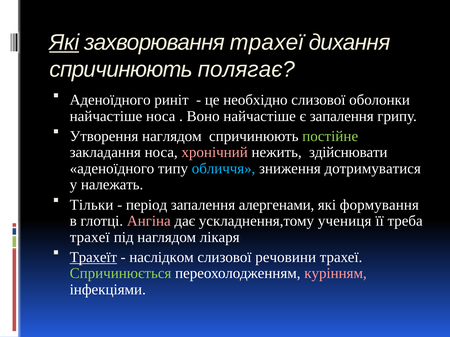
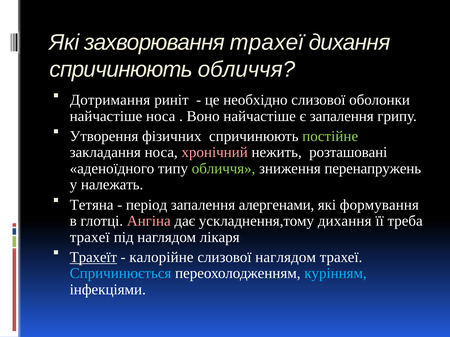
Які underline: present -> none (64, 42)
спричинюють полягає: полягає -> обличчя (247, 69)
Аденоїдного: Аденоїдного -> Дотримання (110, 100)
Утворення наглядом: наглядом -> фізичних (172, 136)
здійснювати: здійснювати -> розташовані (348, 153)
обличчя colour: light blue -> light green (224, 169)
дотримуватися: дотримуватися -> перенапружень (373, 169)
Тільки: Тільки -> Тетяна (92, 205)
ускладнення,тому учениця: учениця -> дихання (345, 221)
наслідком: наслідком -> калорійне (161, 258)
слизової речовини: речовини -> наглядом (286, 258)
Спричинюється colour: light green -> light blue (121, 274)
курінням colour: pink -> light blue (336, 274)
